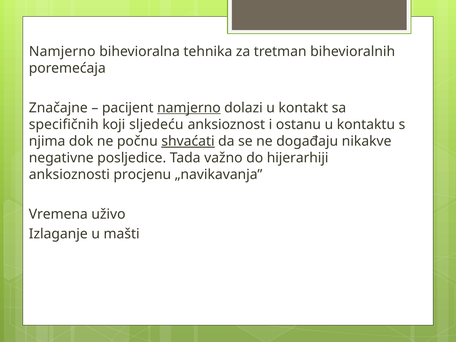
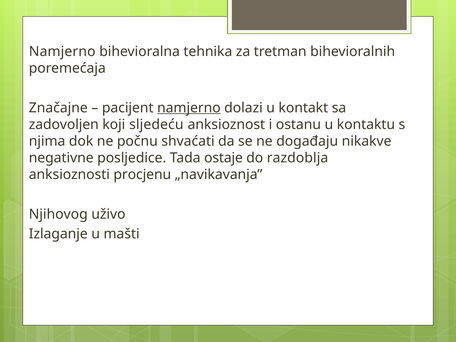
specifičnih: specifičnih -> zadovoljen (64, 124)
shvaćati underline: present -> none (188, 141)
važno: važno -> ostaje (223, 158)
hijerarhiji: hijerarhiji -> razdoblja (298, 158)
Vremena: Vremena -> Njihovog (58, 214)
